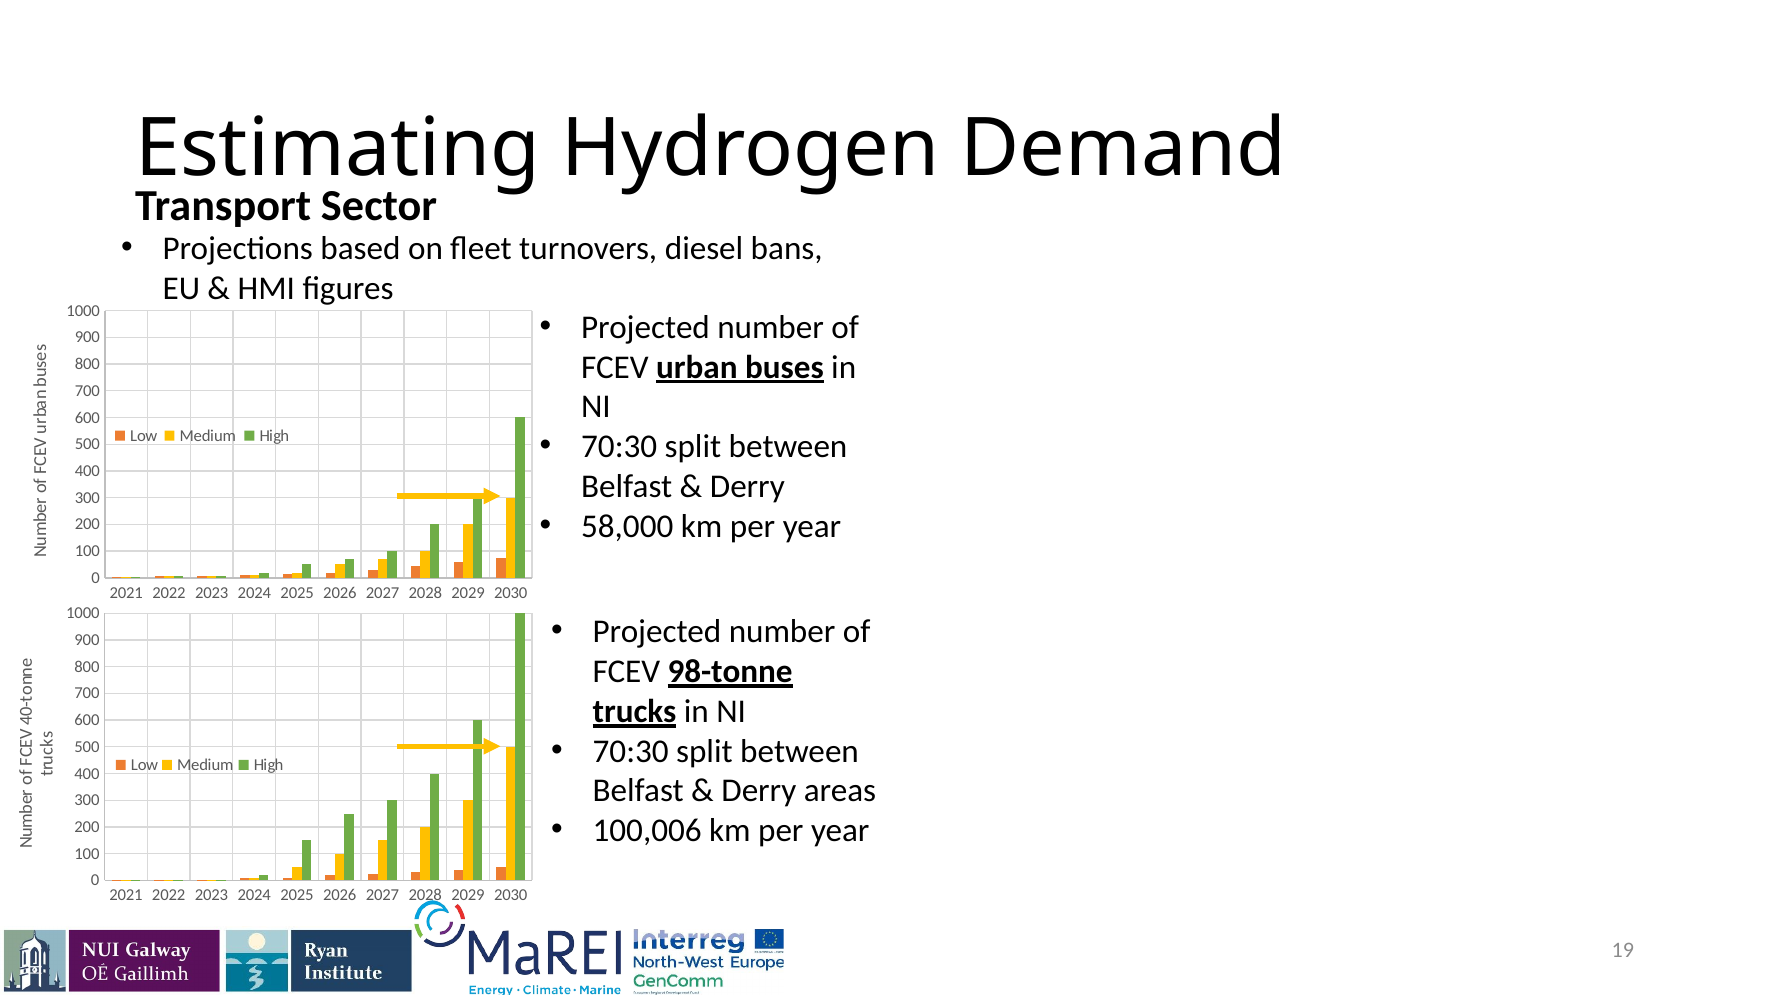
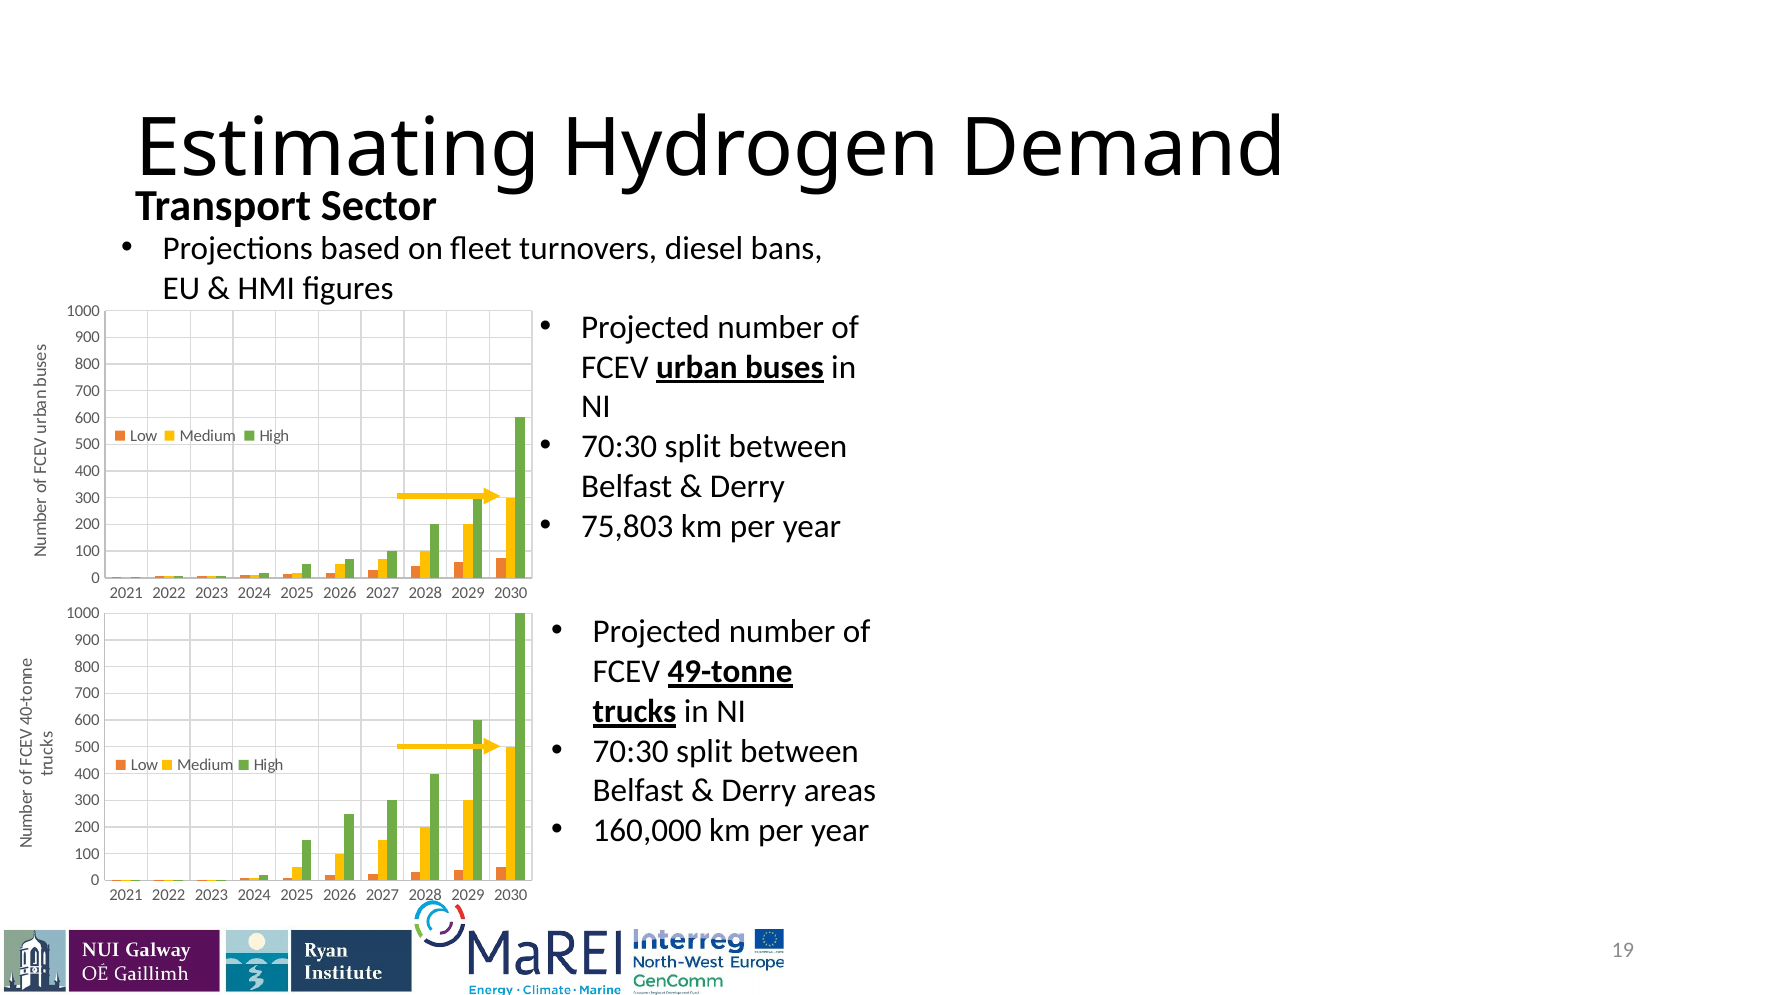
58,000: 58,000 -> 75,803 (627, 526)
98-tonne: 98-tonne -> 49-tonne (730, 672)
100,006: 100,006 -> 160,000 (647, 831)
